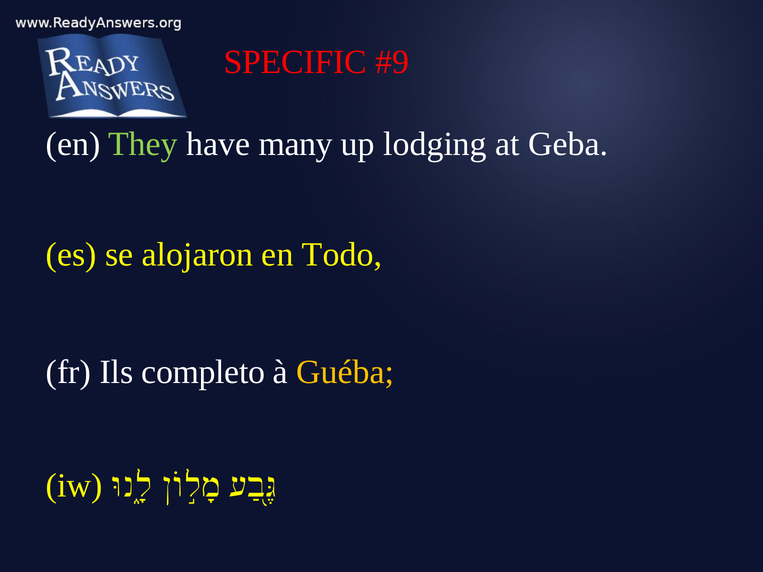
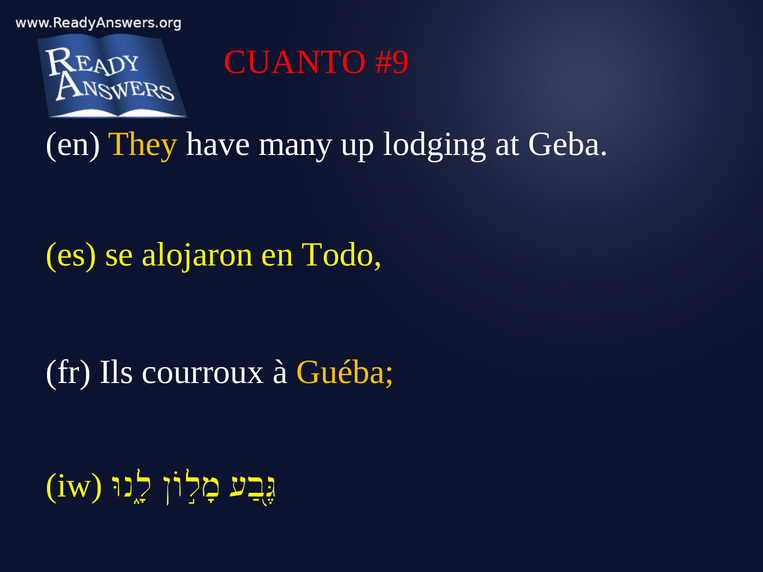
SPECIFIC: SPECIFIC -> CUANTO (295, 62)
They colour: light green -> yellow (143, 144)
completo: completo -> courroux (203, 372)
